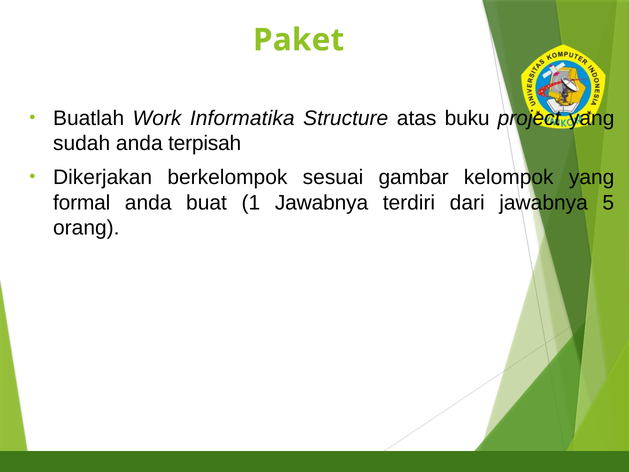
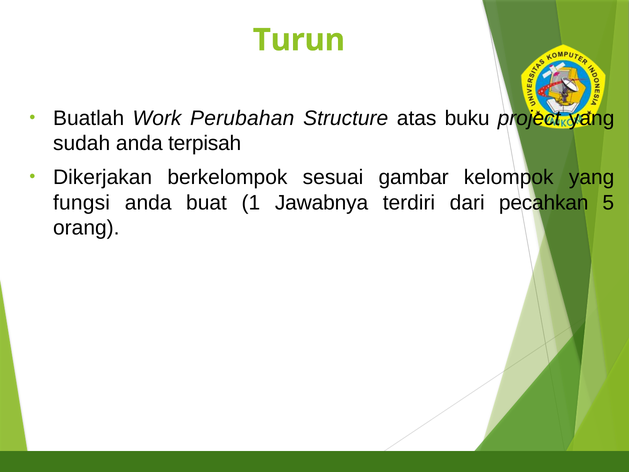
Paket: Paket -> Turun (299, 40)
Informatika: Informatika -> Perubahan (242, 118)
formal: formal -> fungsi (82, 203)
dari jawabnya: jawabnya -> pecahkan (544, 203)
